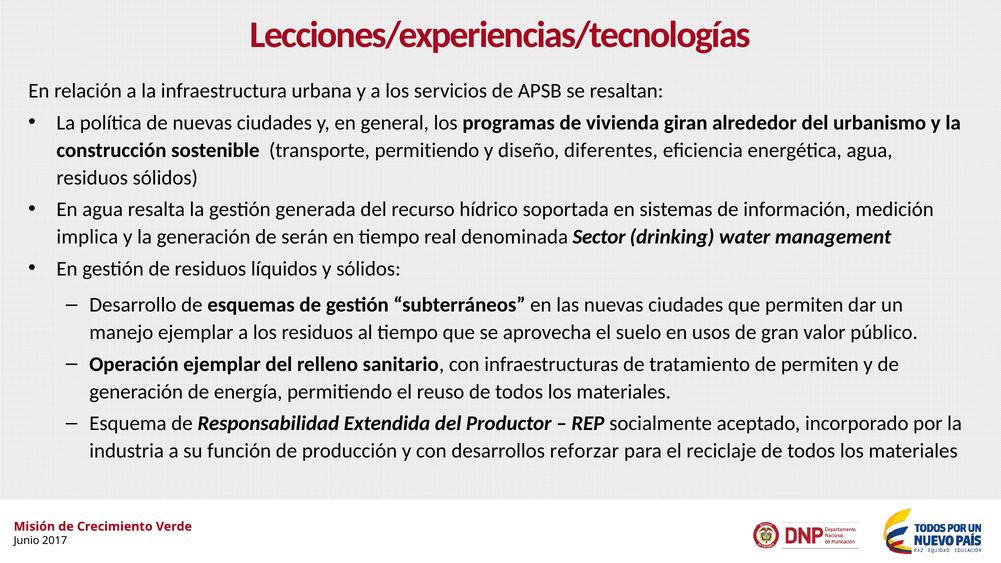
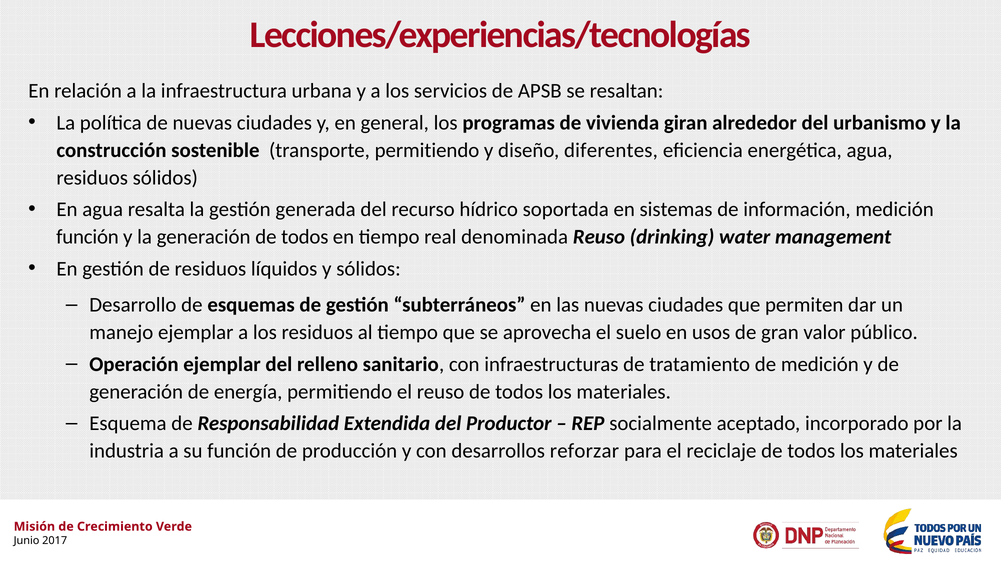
implica: implica -> función (87, 237)
generación de serán: serán -> todos (305, 237)
denominada Sector: Sector -> Reuso (599, 237)
de permiten: permiten -> medición (820, 364)
